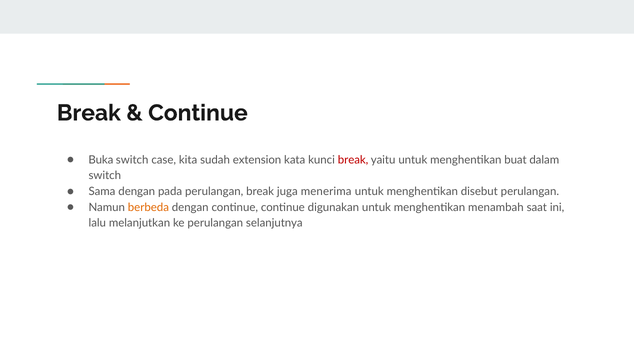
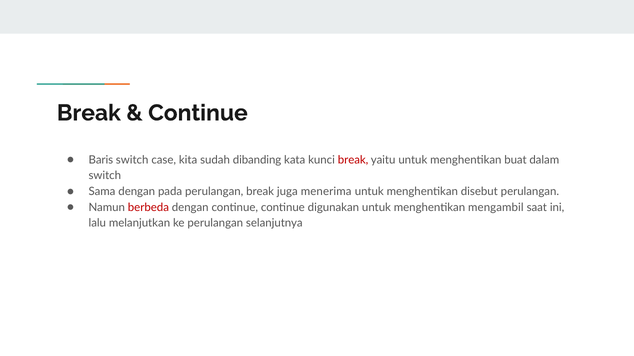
Buka: Buka -> Baris (101, 160)
extension: extension -> dibanding (257, 160)
berbeda colour: orange -> red (148, 208)
menambah: menambah -> mengambil (496, 208)
